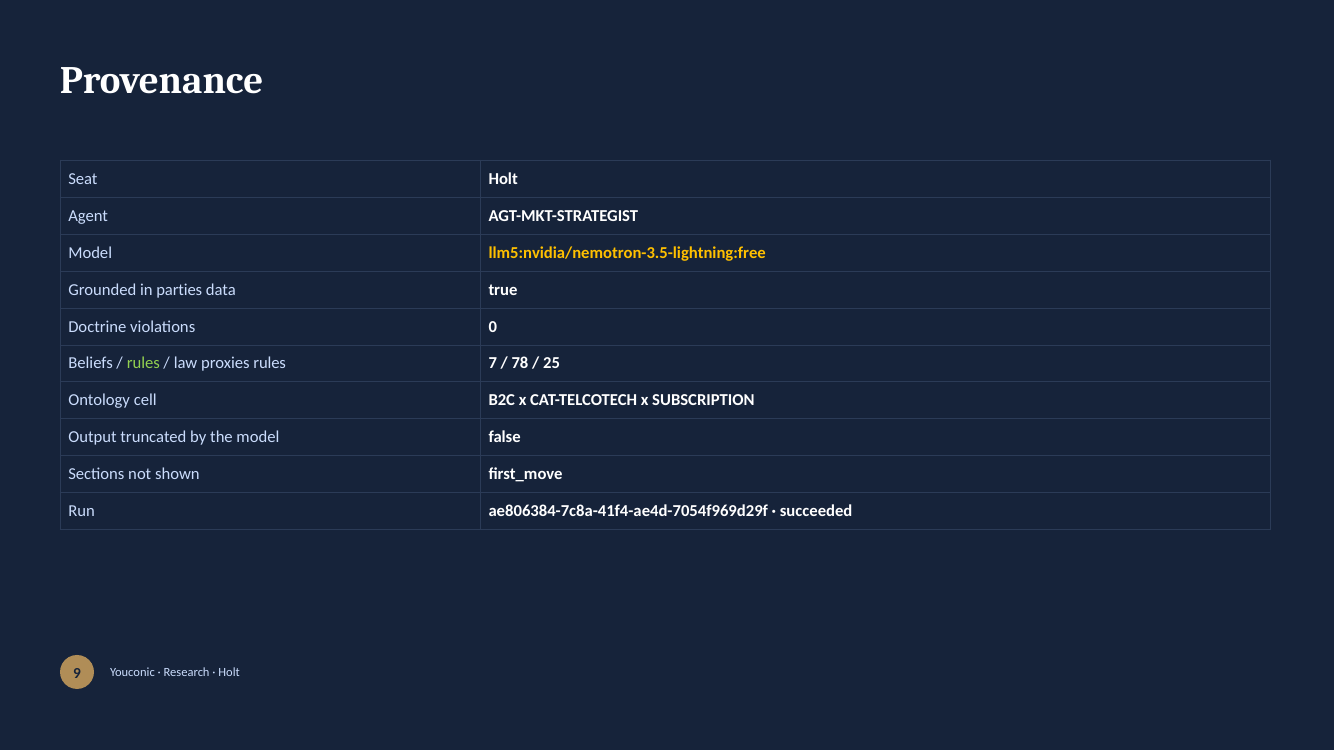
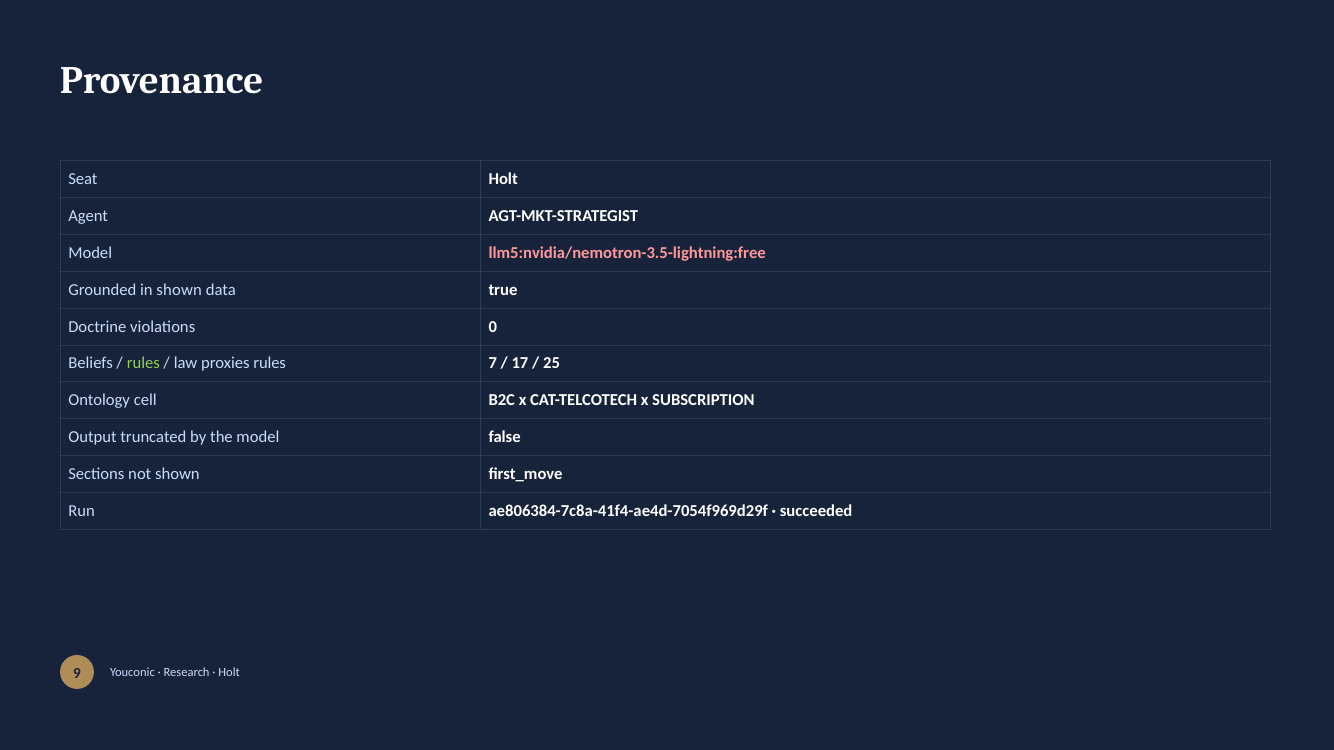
llm5:nvidia/nemotron-3.5-lightning:free colour: yellow -> pink (627, 253)
in parties: parties -> shown (179, 290)
78: 78 -> 17 (520, 364)
